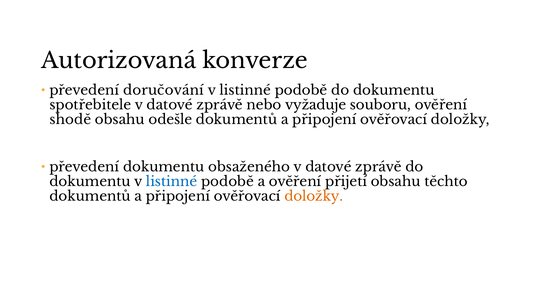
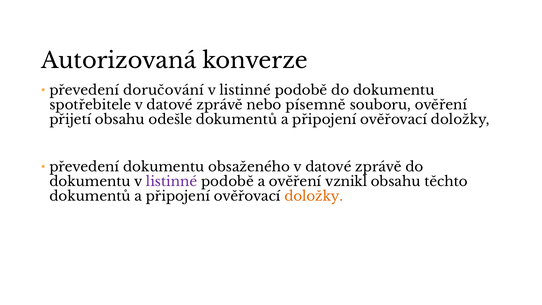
vyžaduje: vyžaduje -> písemně (316, 105)
shodě: shodě -> přijetí (70, 120)
listinné colour: blue -> purple (172, 182)
přijetí: přijetí -> vznikl (346, 182)
